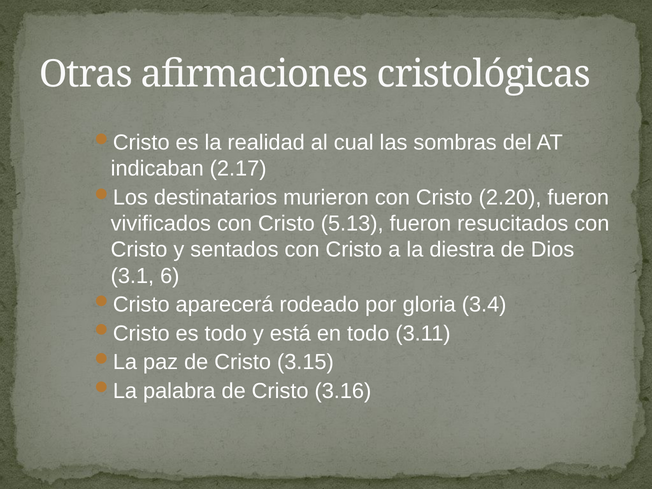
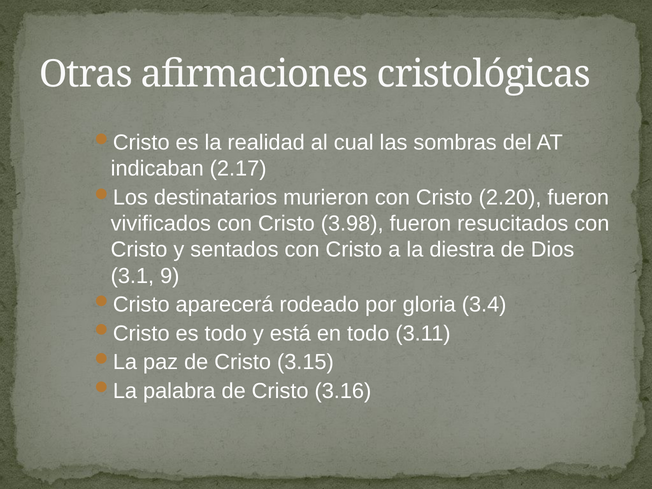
5.13: 5.13 -> 3.98 (352, 224)
6: 6 -> 9 (170, 276)
